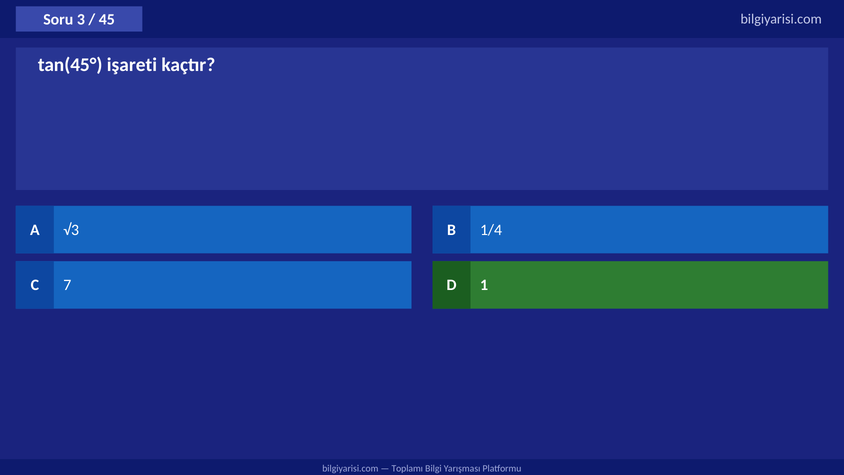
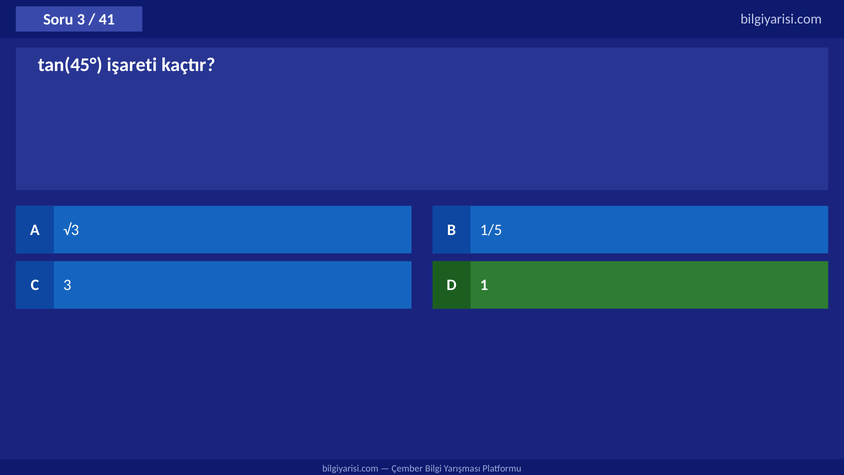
45: 45 -> 41 (107, 19)
1/4: 1/4 -> 1/5 (491, 230)
C 7: 7 -> 3 (67, 285)
Toplamı: Toplamı -> Çember (407, 468)
